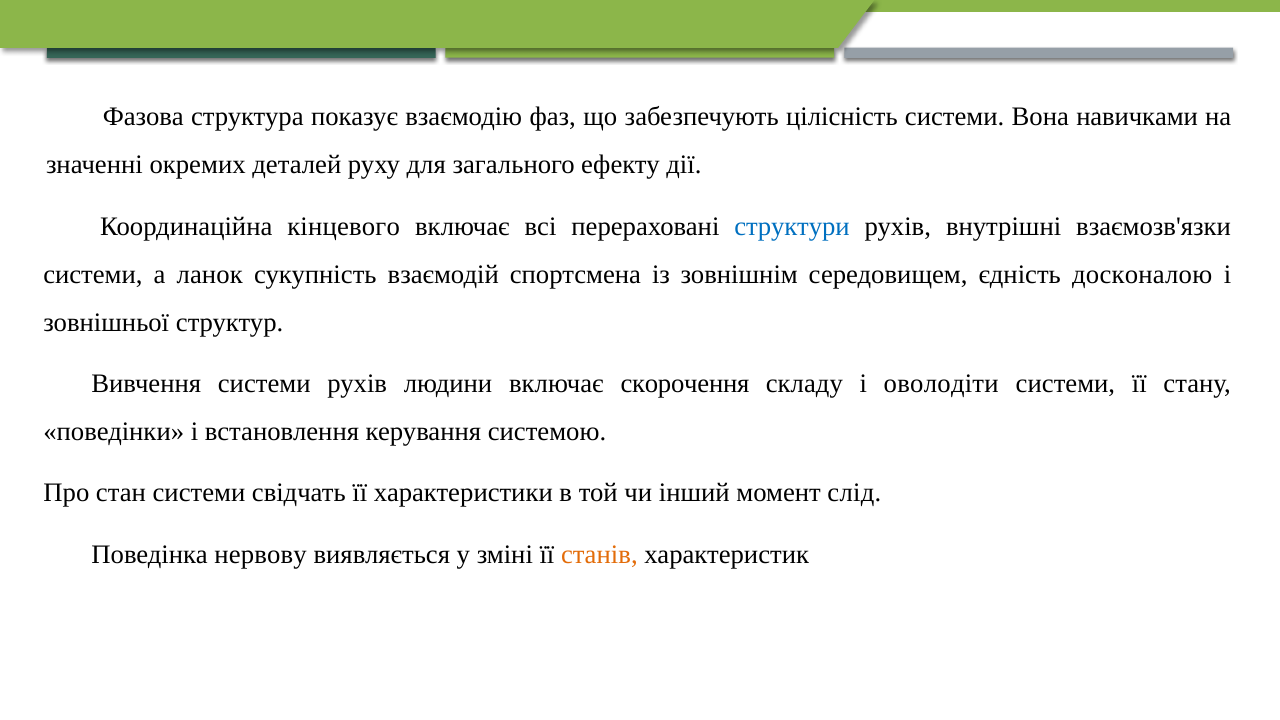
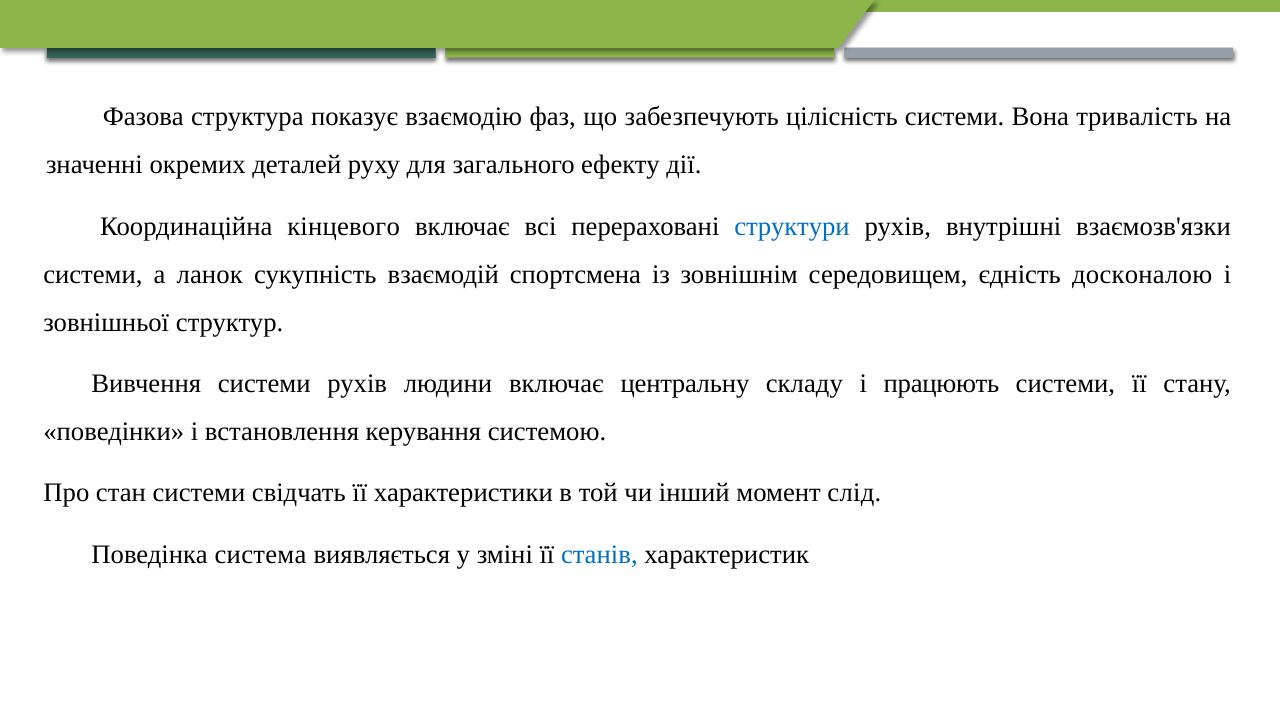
навичками: навичками -> тривалість (1137, 117)
скорочення: скорочення -> центральну (685, 384)
оволодіти: оволодіти -> працюють (941, 384)
нервову: нервову -> система (260, 554)
станів colour: orange -> blue (599, 554)
